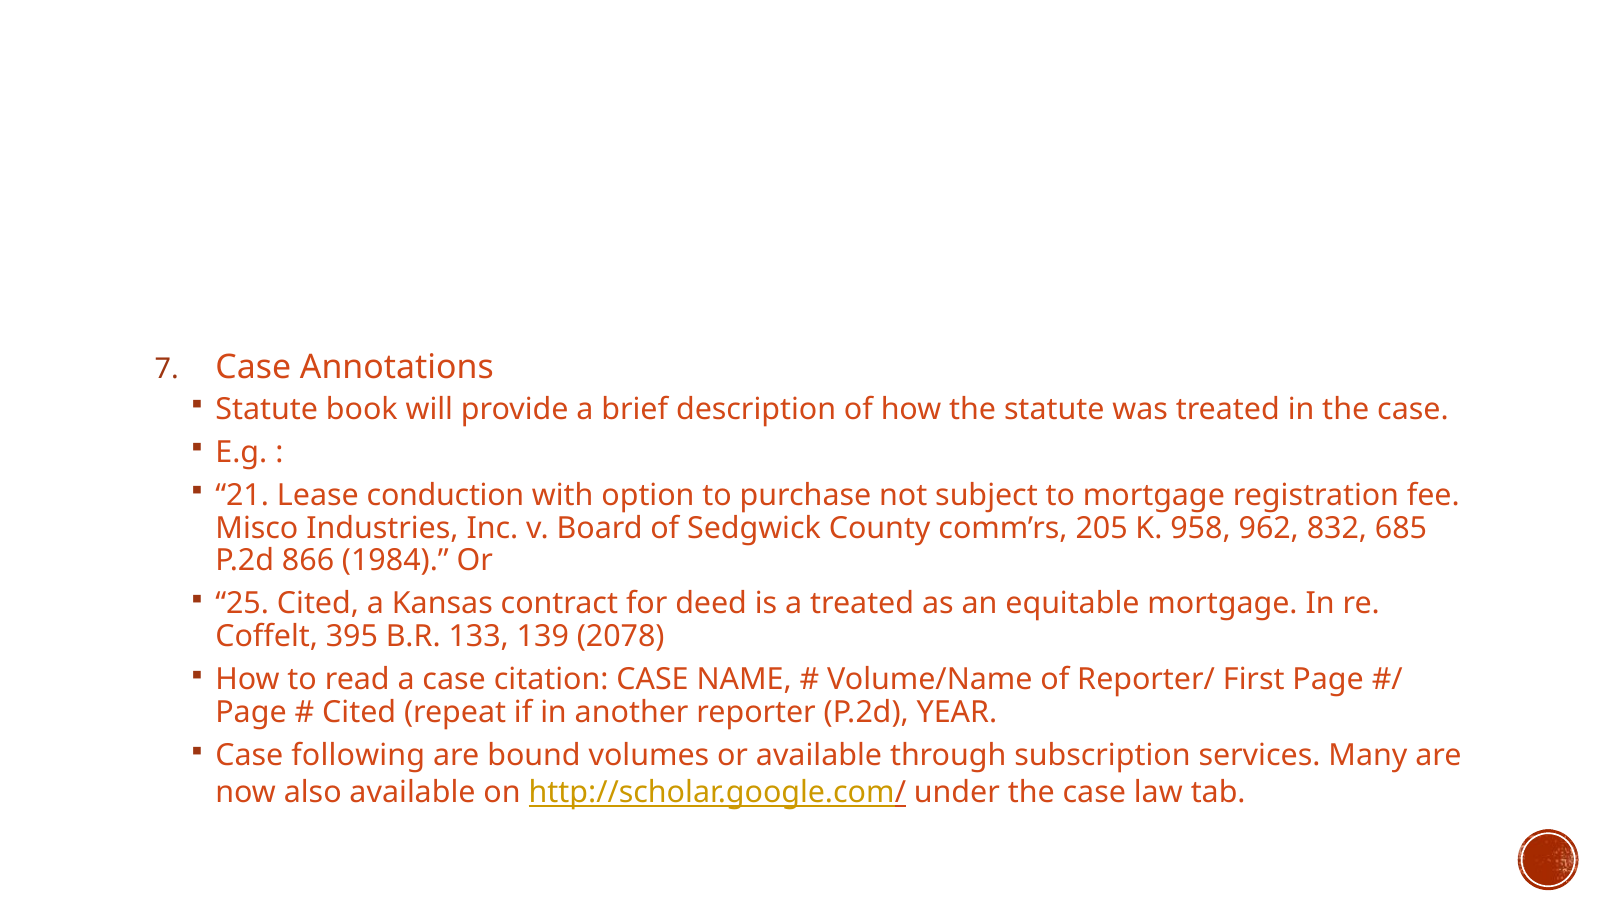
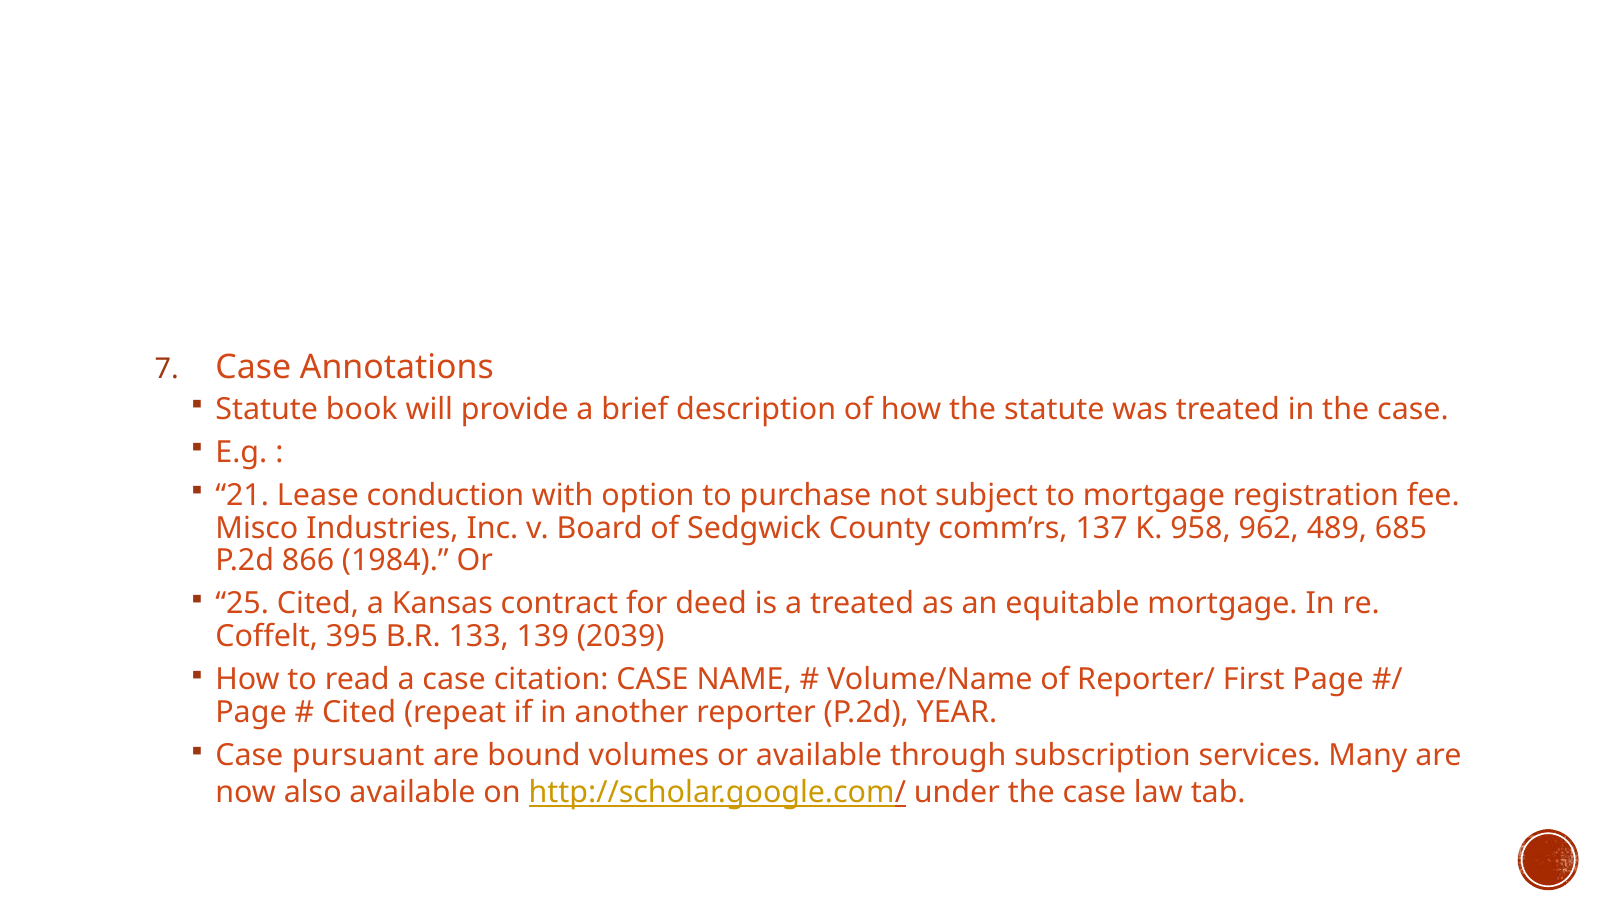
205: 205 -> 137 (1102, 528)
832: 832 -> 489 (1337, 528)
2078: 2078 -> 2039 (621, 637)
following: following -> pursuant (358, 756)
